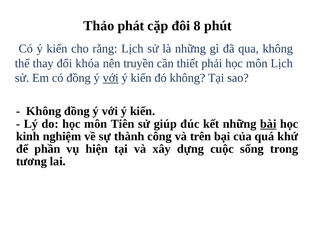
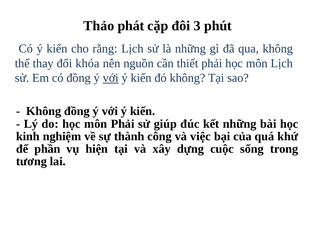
8: 8 -> 3 (197, 26)
truyền: truyền -> nguồn (139, 63)
môn Tiên: Tiên -> Phải (123, 124)
bài underline: present -> none (268, 124)
trên: trên -> việc (201, 136)
